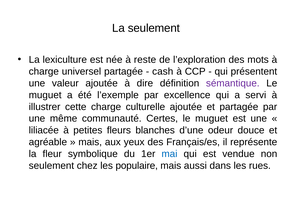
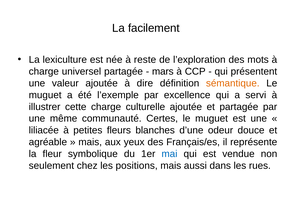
La seulement: seulement -> facilement (154, 28)
cash: cash -> mars (163, 71)
sémantique colour: purple -> orange (233, 83)
populaire: populaire -> positions (137, 166)
